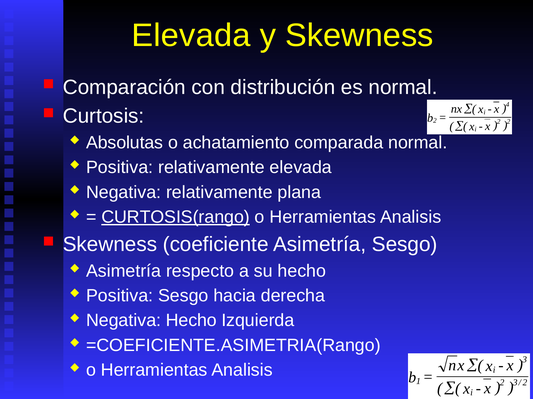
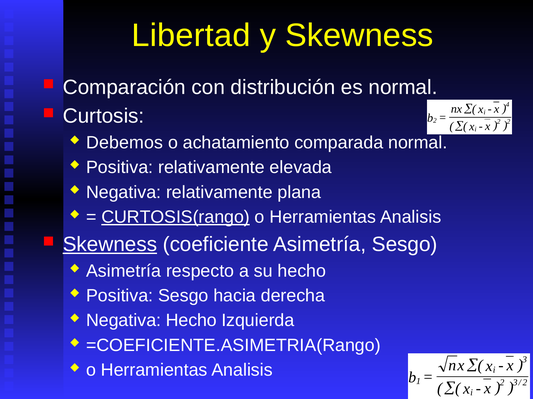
Elevada: Elevada -> Libertad (191, 36)
Absolutas: Absolutas -> Debemos (125, 143)
Skewness underline: none -> present (110, 245)
